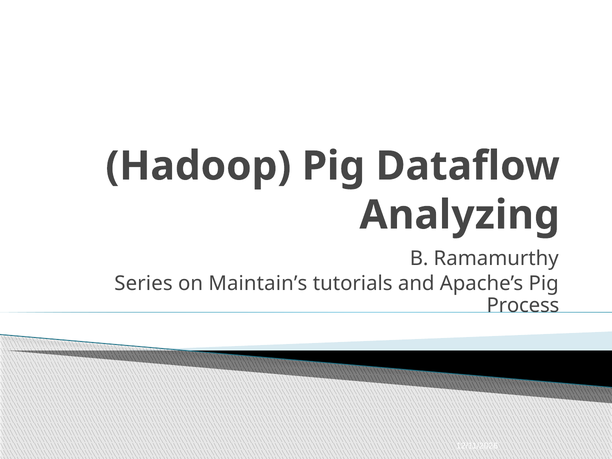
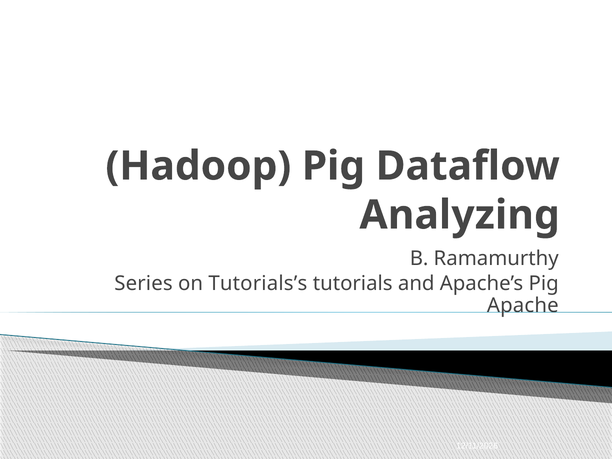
Maintain’s: Maintain’s -> Tutorials’s (258, 283)
Process: Process -> Apache (523, 305)
